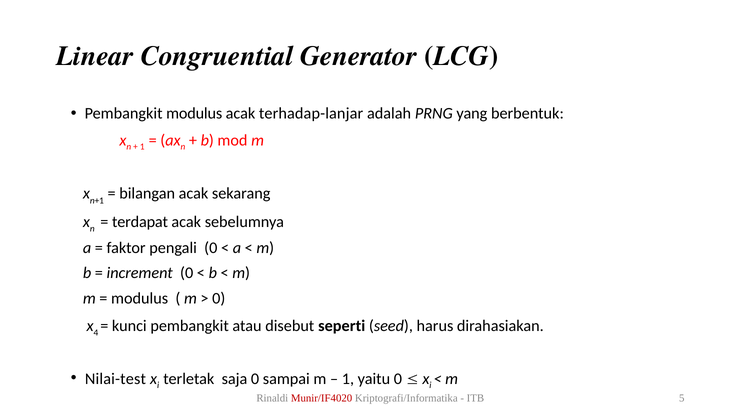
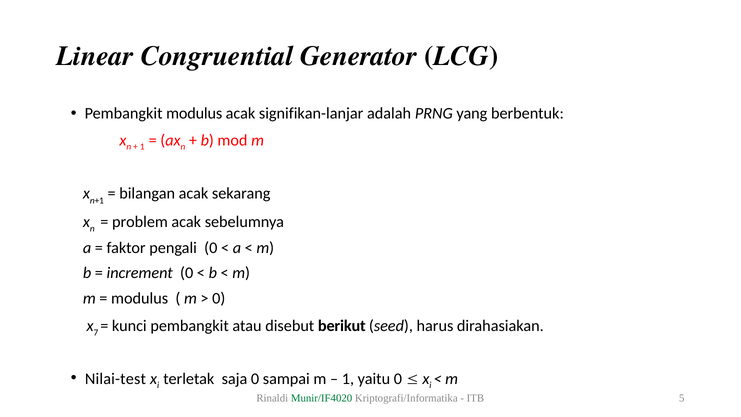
terhadap-lanjar: terhadap-lanjar -> signifikan-lanjar (311, 113)
terdapat: terdapat -> problem (140, 222)
4: 4 -> 7 (96, 333)
seperti: seperti -> berikut (342, 326)
Munir/IF4020 colour: red -> green (322, 398)
